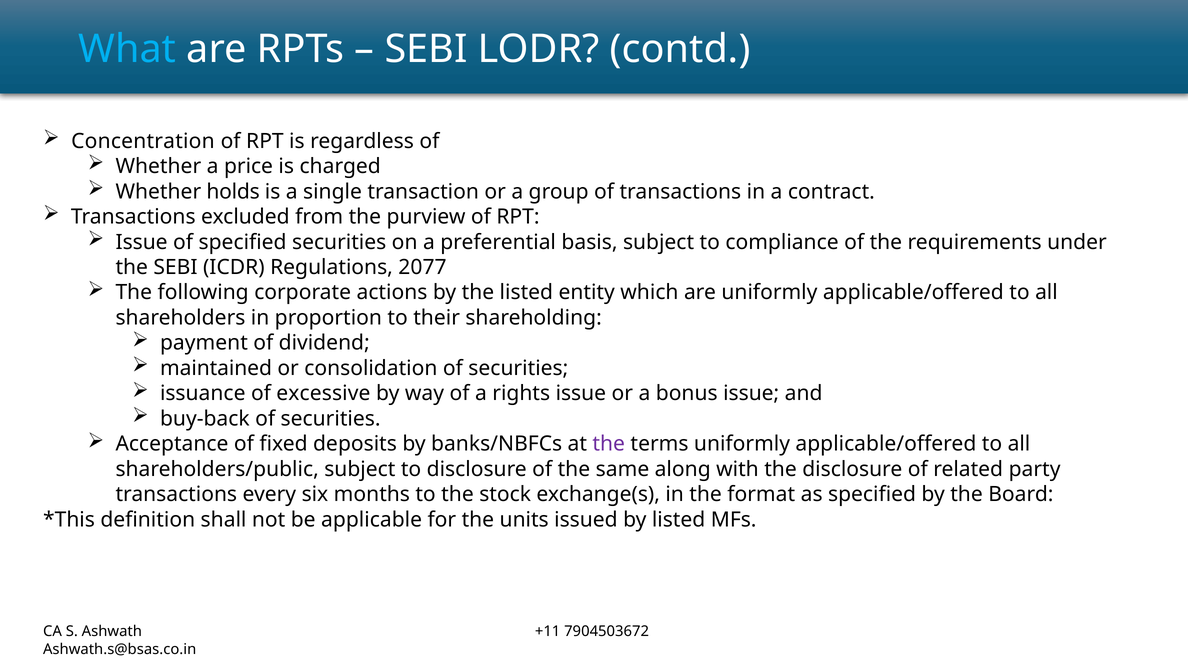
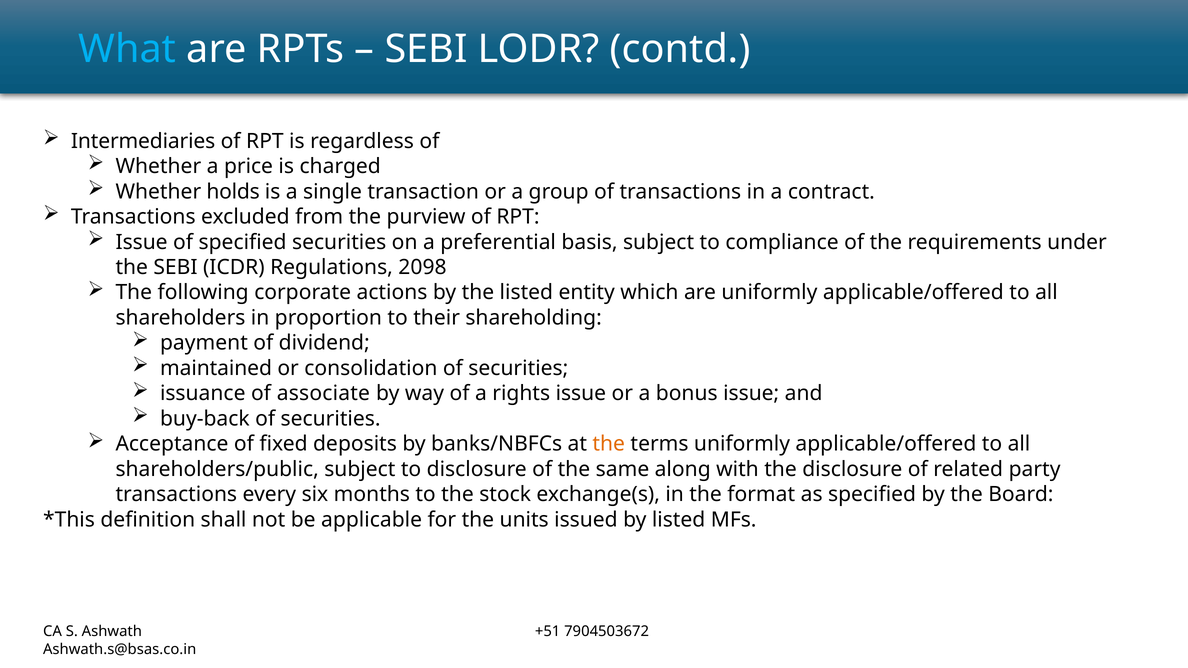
Concentration: Concentration -> Intermediaries (143, 141)
2077: 2077 -> 2098 (422, 267)
excessive: excessive -> associate (323, 394)
the colour: purple -> orange (609, 444)
+11: +11 -> +51 (548, 632)
